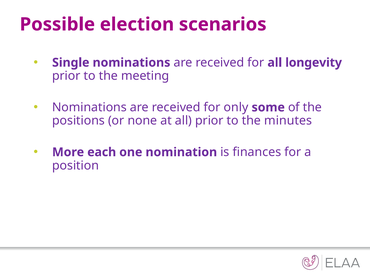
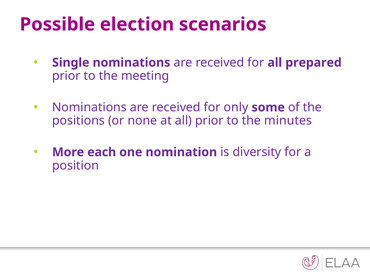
longevity: longevity -> prepared (314, 63)
finances: finances -> diversity (257, 152)
